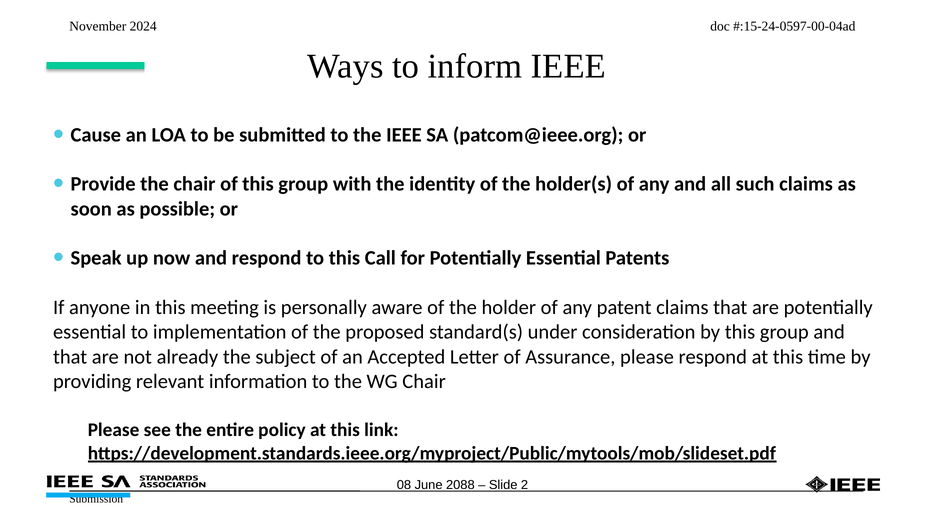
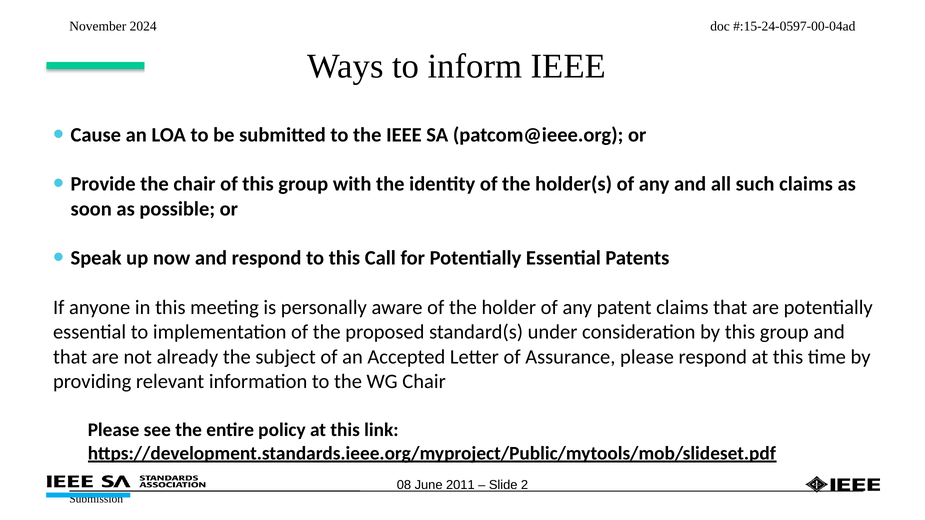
2088: 2088 -> 2011 (460, 485)
